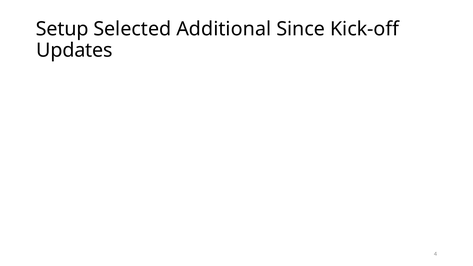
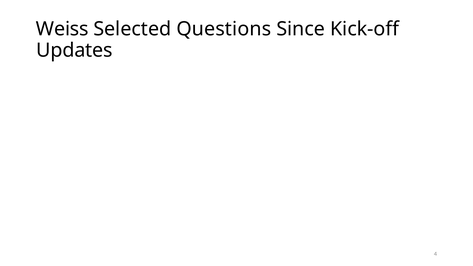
Setup: Setup -> Weiss (62, 29)
Additional: Additional -> Questions (224, 29)
